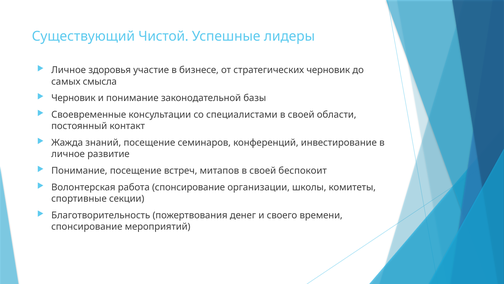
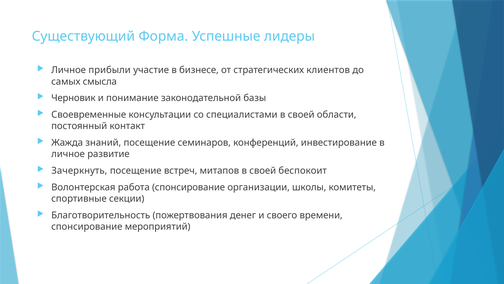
Чистой: Чистой -> Форма (163, 36)
здоровья: здоровья -> прибыли (110, 70)
стратегических черновик: черновик -> клиентов (328, 70)
Понимание: Понимание -> Зачеркнуть (79, 170)
